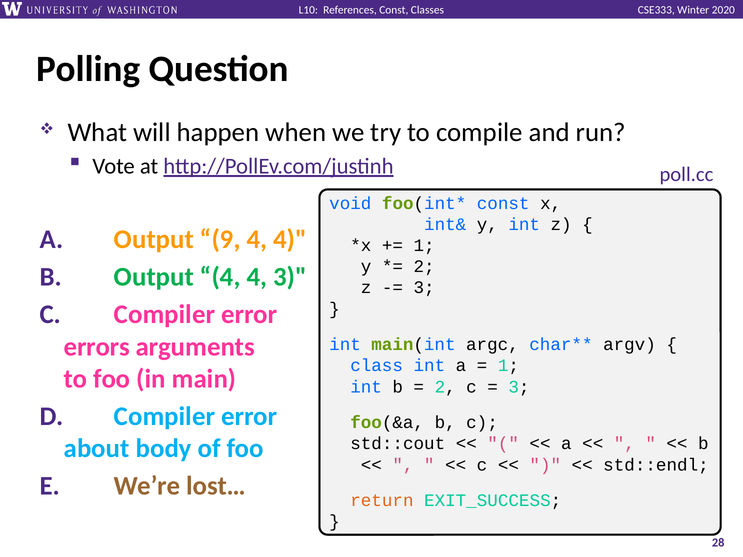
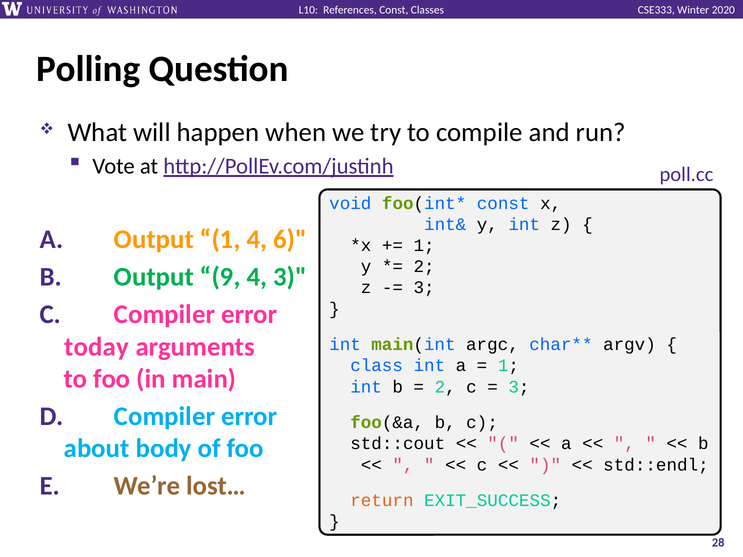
Output 9: 9 -> 1 (220, 240)
4: 4 -> 6 (290, 240)
Output 4: 4 -> 9 (220, 277)
errors: errors -> today (97, 347)
